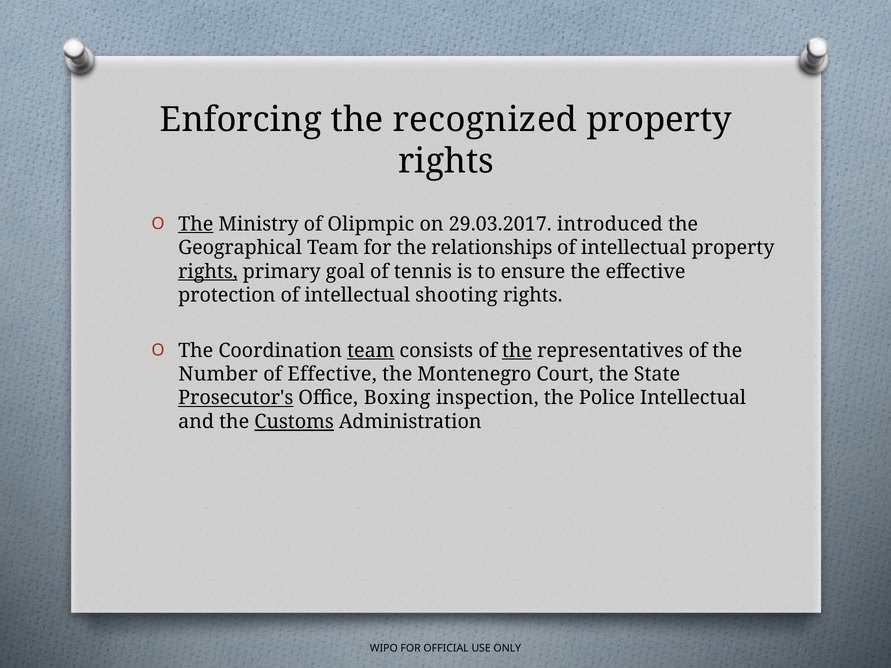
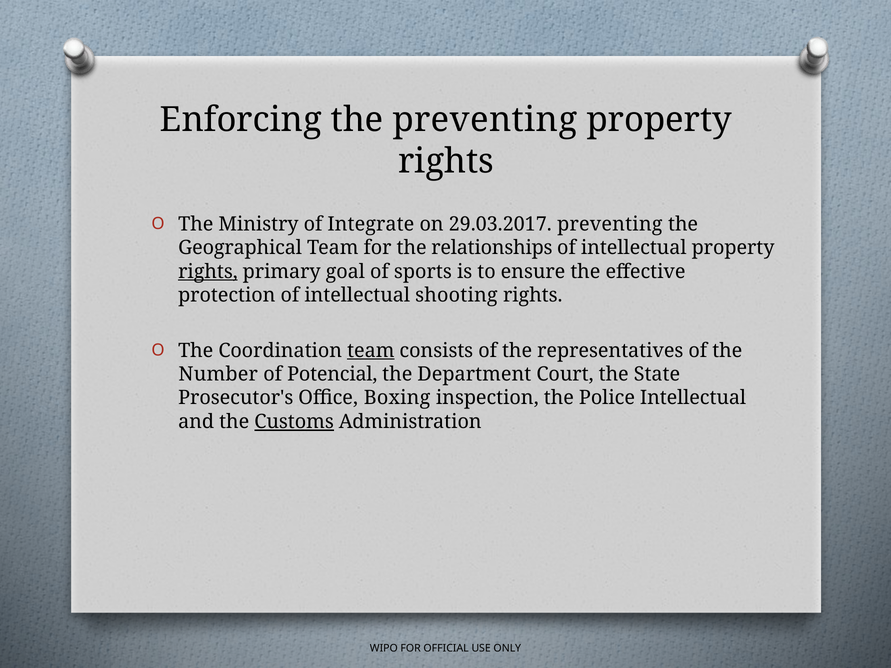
the recognized: recognized -> preventing (485, 120)
The underline: present -> none (196, 224)
Olipmpic: Olipmpic -> Integrate (371, 224)
29.03.2017 introduced: introduced -> preventing (610, 224)
tennis: tennis -> sports (423, 272)
the underline: present -> none (517, 351)
of Effective: Effective -> Potencial (332, 374)
Montenegro: Montenegro -> Department (474, 374)
Prosecutor's underline: present -> none (236, 398)
